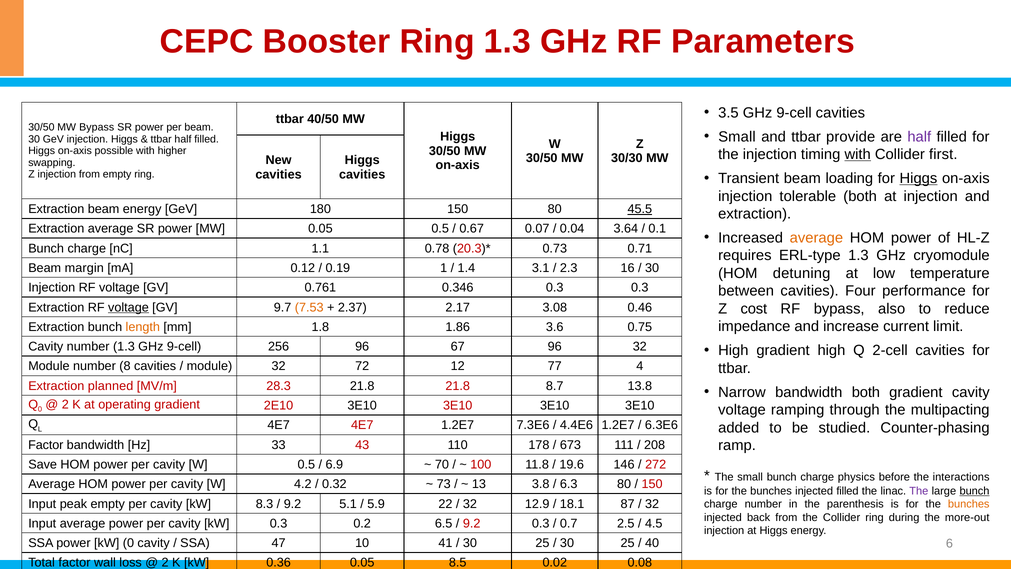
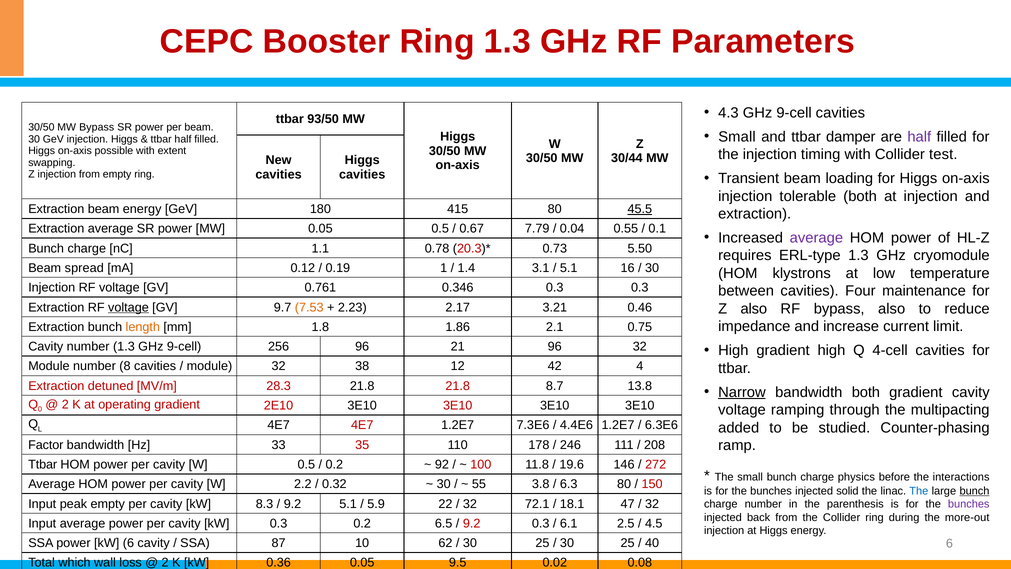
3.5: 3.5 -> 4.3 (728, 113)
40/50: 40/50 -> 93/50 (323, 119)
provide: provide -> damper (851, 137)
higher: higher -> extent (172, 151)
with underline: present -> none (858, 154)
first: first -> test (943, 154)
30/30: 30/30 -> 30/44 (627, 158)
Higgs underline: present -> none (918, 178)
180 150: 150 -> 415 (458, 209)
0.07: 0.07 -> 7.79 (537, 229)
3.64: 3.64 -> 0.55 (626, 229)
average colour: orange -> purple (816, 238)
0.71: 0.71 -> 5.50 (640, 248)
margin: margin -> spread (84, 268)
2.3: 2.3 -> 5.1 (569, 268)
detuning: detuning -> klystrons (802, 273)
performance: performance -> maintenance (924, 291)
2.37: 2.37 -> 2.23 (352, 307)
3.08: 3.08 -> 3.21 (555, 307)
Z cost: cost -> also (754, 309)
3.6: 3.6 -> 2.1 (555, 327)
67: 67 -> 21 (458, 346)
2-cell: 2-cell -> 4-cell (890, 350)
72: 72 -> 38 (362, 366)
77: 77 -> 42 (555, 366)
planned: planned -> detuned (111, 386)
Narrow underline: none -> present (742, 392)
43: 43 -> 35 (362, 445)
673: 673 -> 246 (570, 445)
Save: Save -> Ttbar (43, 464)
6.9: 6.9 -> 0.2 (334, 464)
70: 70 -> 92 (442, 464)
4.2: 4.2 -> 2.2 (303, 484)
73: 73 -> 30 (444, 484)
13: 13 -> 55 (479, 484)
injected filled: filled -> solid (847, 491)
The colour: purple -> blue (919, 491)
12.9: 12.9 -> 72.1 (537, 504)
87: 87 -> 47 (628, 504)
bunches colour: orange -> purple (969, 504)
0.7: 0.7 -> 6.1 (569, 523)
kW 0: 0 -> 6 (128, 543)
47: 47 -> 87 (279, 543)
41: 41 -> 62 (445, 543)
Total factor: factor -> which (75, 563)
8.5: 8.5 -> 9.5 (458, 563)
